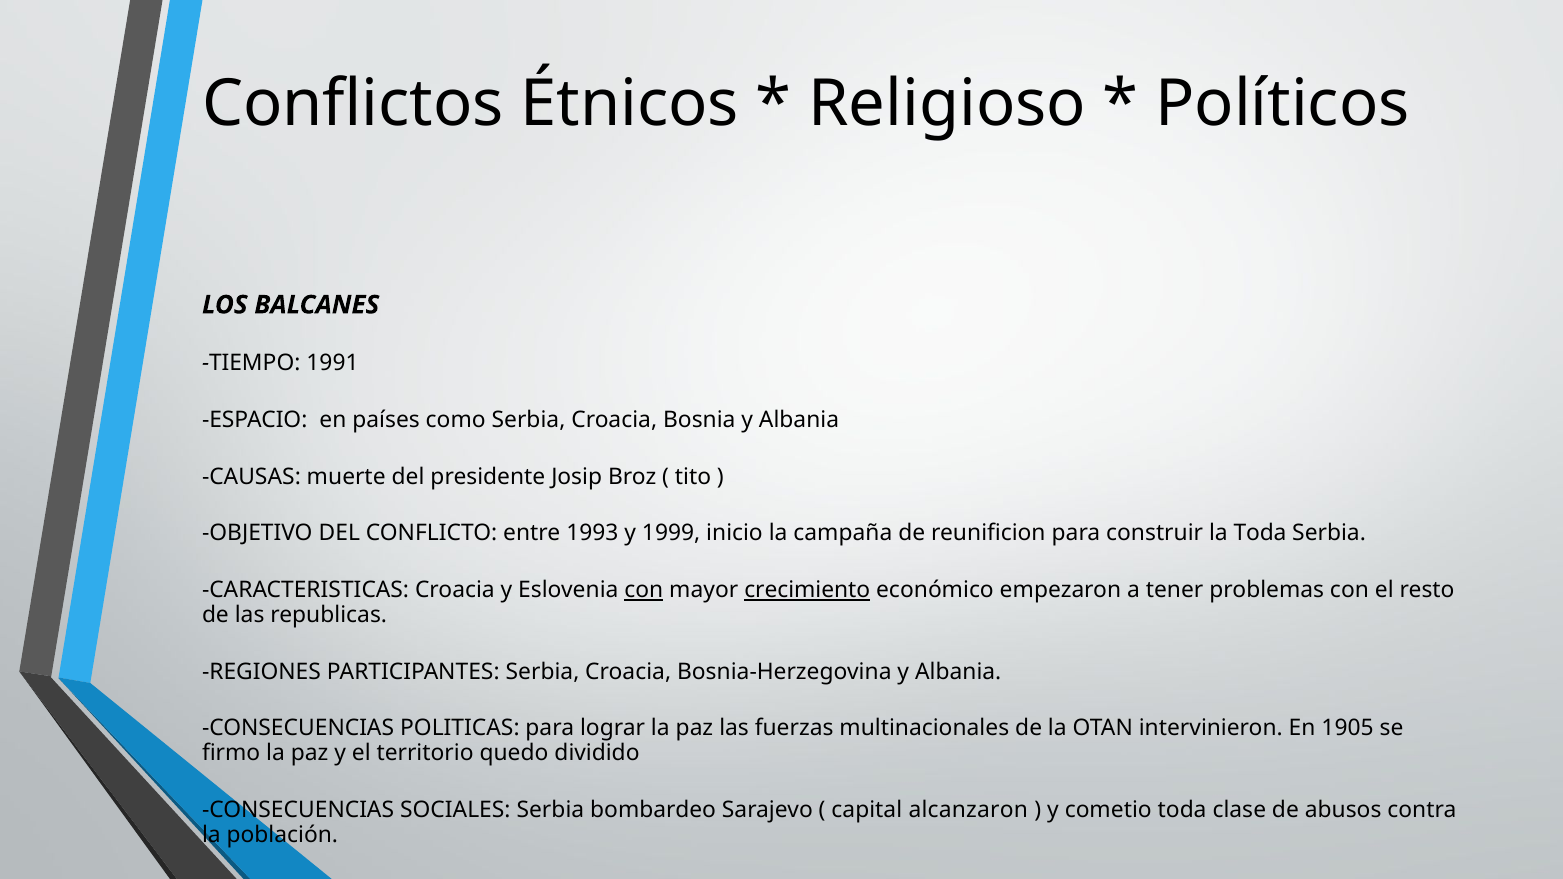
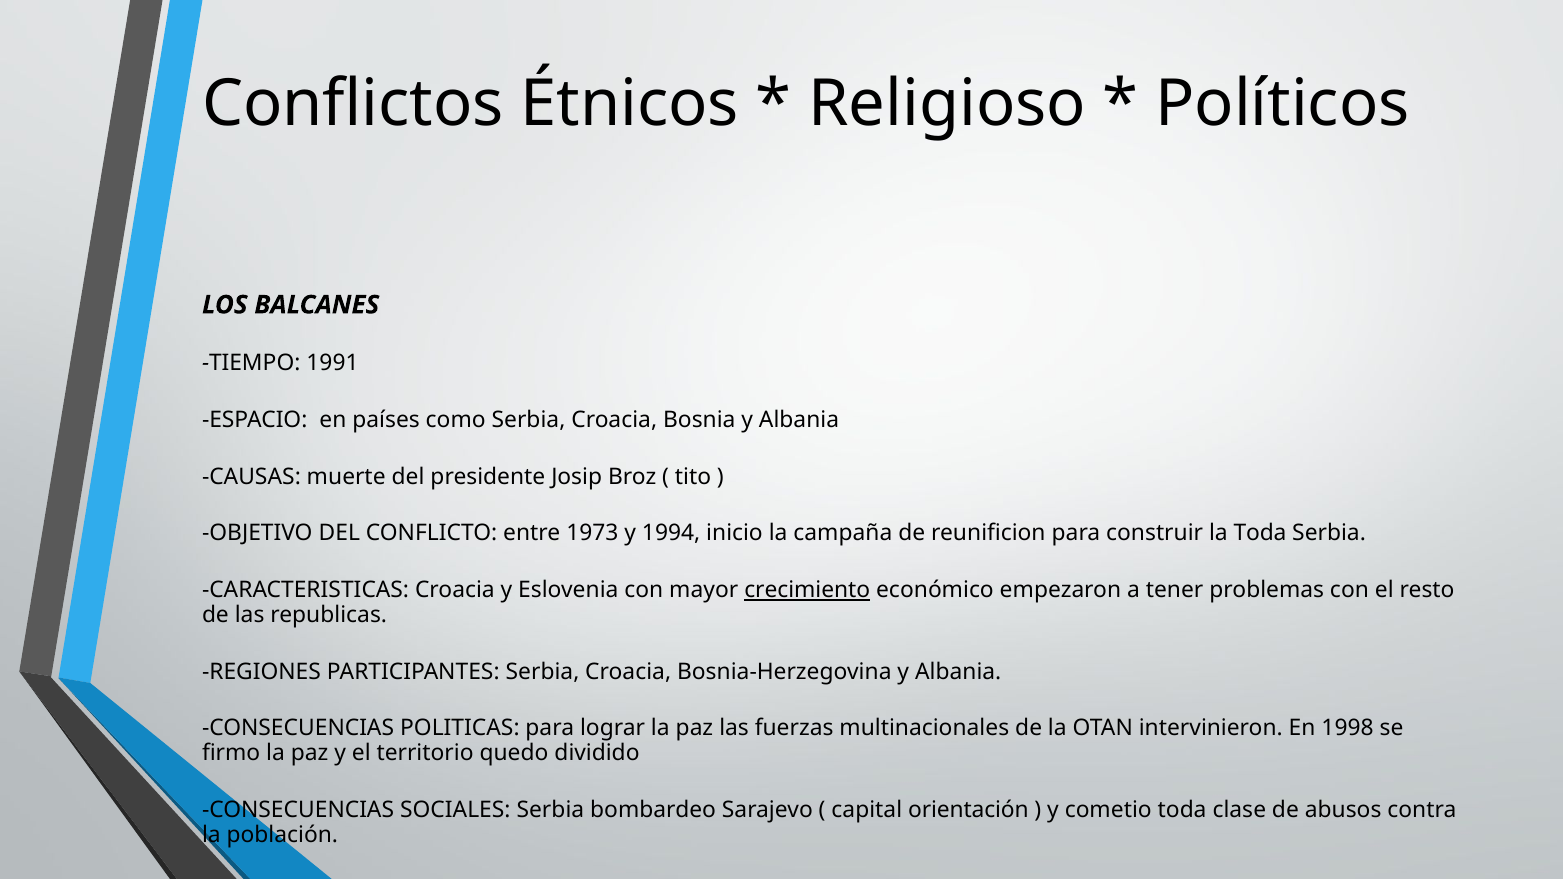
1993: 1993 -> 1973 (592, 534)
1999: 1999 -> 1994 (671, 534)
con underline: present -> none (644, 590)
1905: 1905 -> 1998 (1348, 729)
alcanzaron: alcanzaron -> orientación (968, 810)
